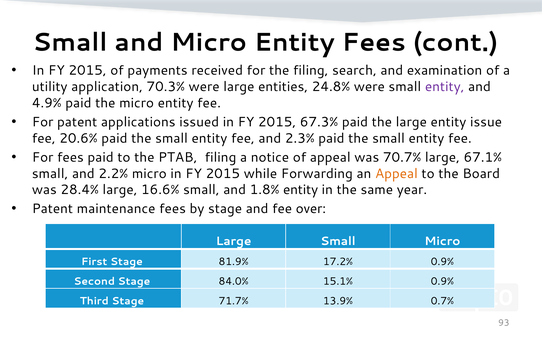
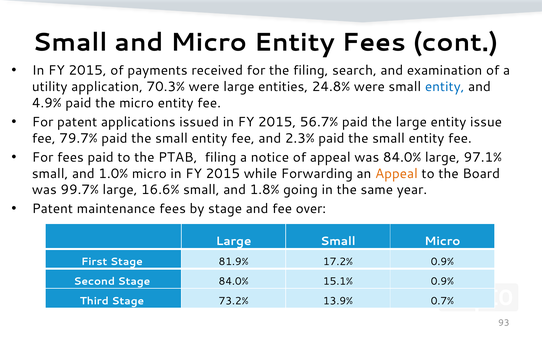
entity colour: purple -> blue (445, 87)
67.3%: 67.3% -> 56.7% (319, 122)
20.6%: 20.6% -> 79.7% (78, 138)
was 70.7%: 70.7% -> 84.0% (402, 157)
67.1%: 67.1% -> 97.1% (483, 157)
2.2%: 2.2% -> 1.0% (113, 173)
28.4%: 28.4% -> 99.7% (80, 190)
1.8% entity: entity -> going (301, 190)
71.7%: 71.7% -> 73.2% (234, 301)
